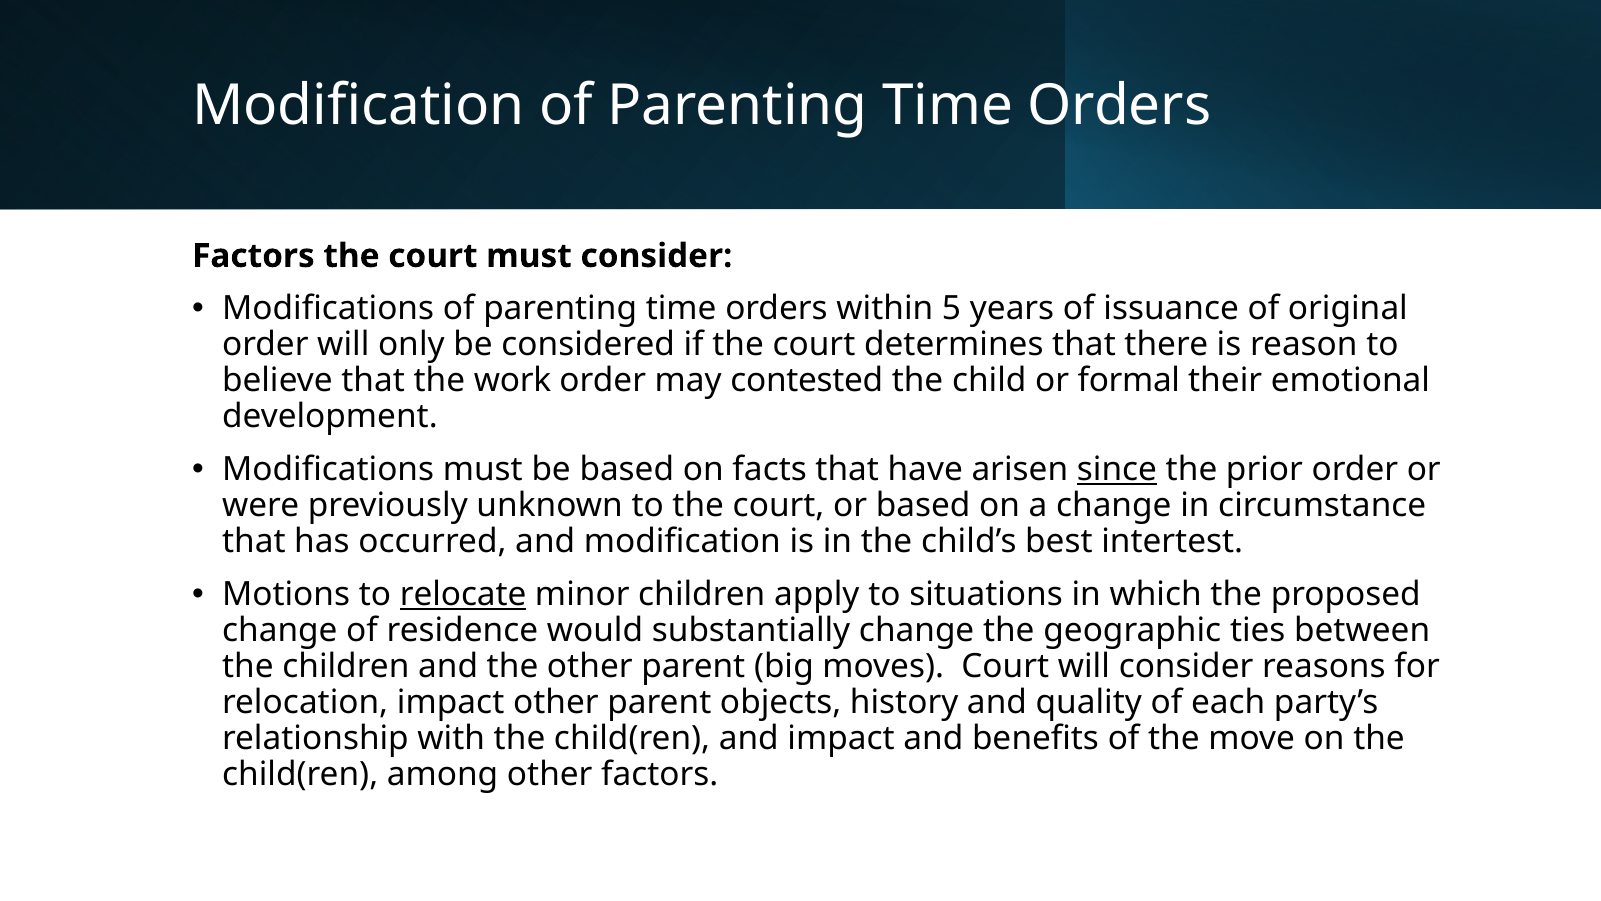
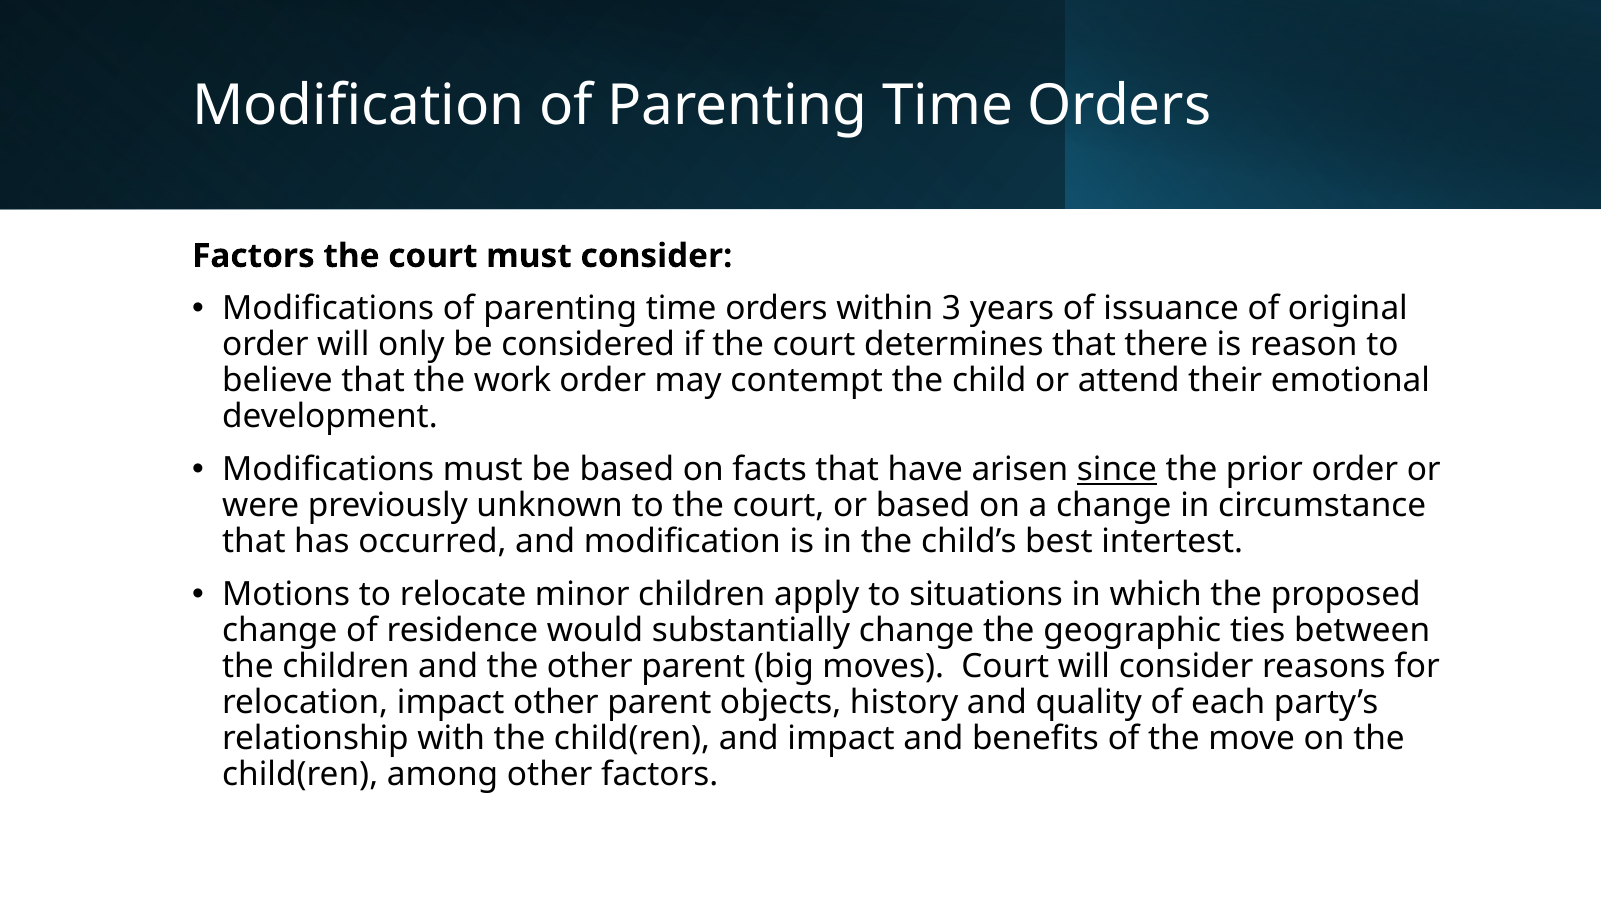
5: 5 -> 3 (951, 309)
contested: contested -> contempt (807, 381)
formal: formal -> attend (1129, 381)
relocate underline: present -> none (463, 594)
